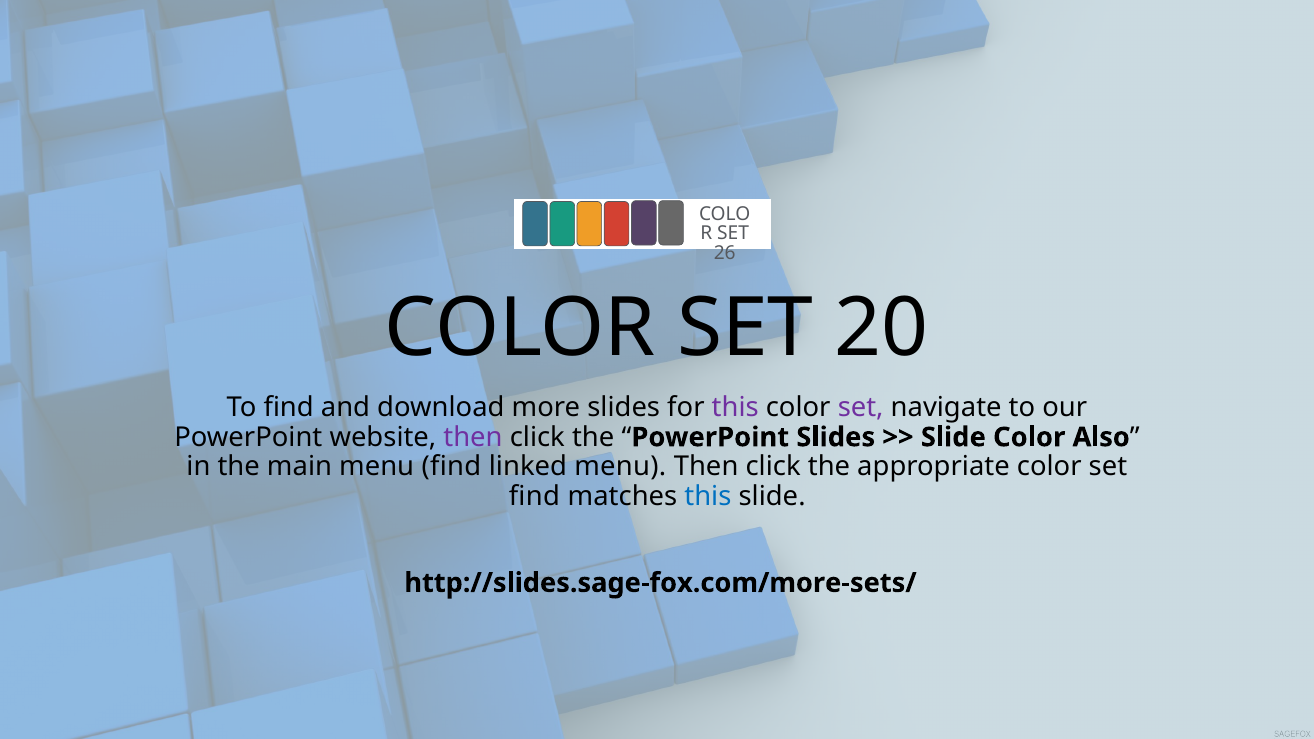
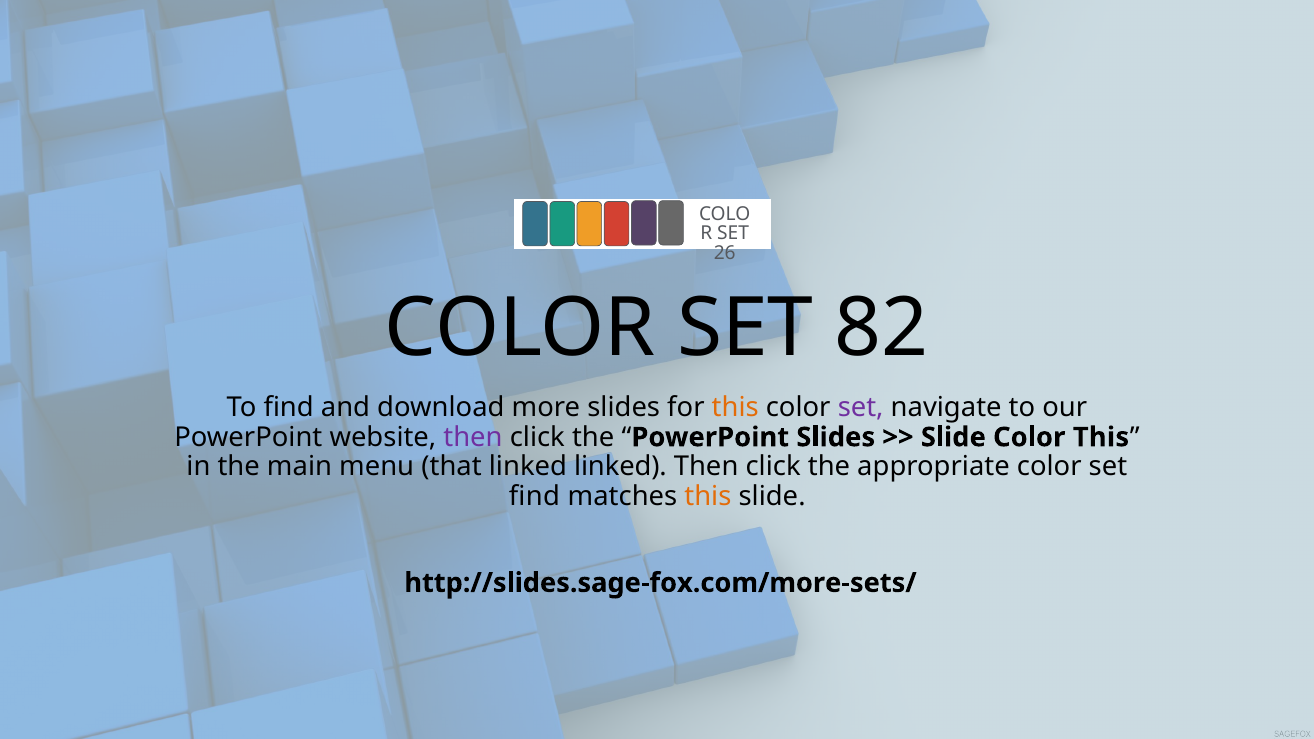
20: 20 -> 82 (882, 328)
this colour: purple -> orange (735, 408)
Color Also: Also -> This (1101, 437)
menu find: find -> that (452, 467)
linked menu: menu -> linked (620, 467)
this colour: blue -> orange (708, 496)
